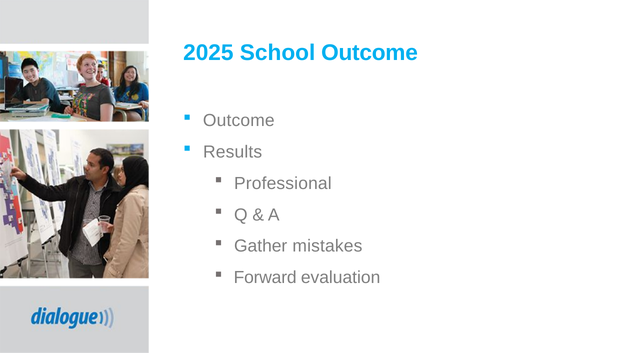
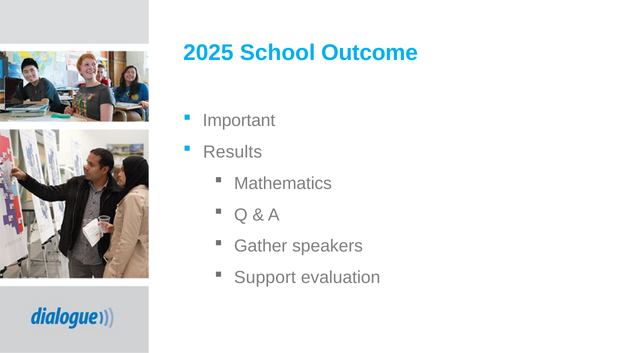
Outcome: Outcome -> Important (239, 121)
Professional: Professional -> Mathematics (283, 183)
mistakes: mistakes -> speakers (328, 246)
Forward: Forward -> Support (265, 277)
